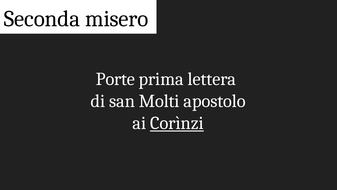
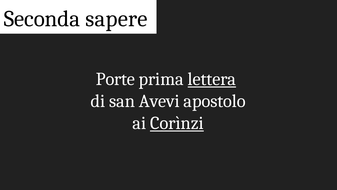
misero: misero -> sapere (116, 19)
lettera underline: none -> present (212, 79)
Molti: Molti -> Avevi (159, 101)
